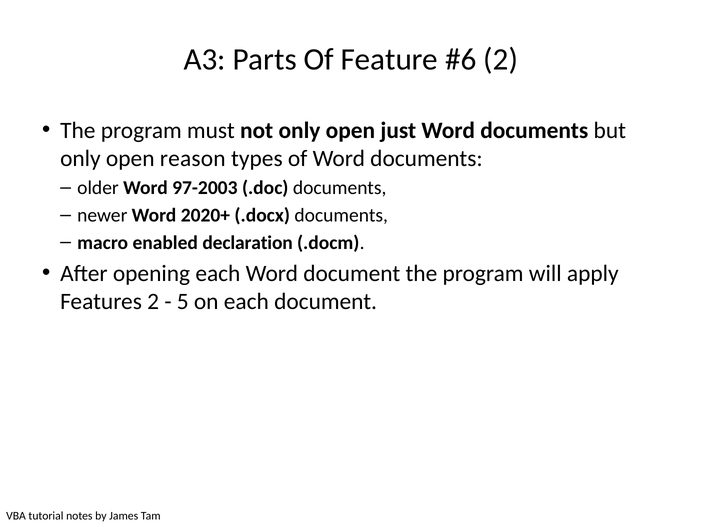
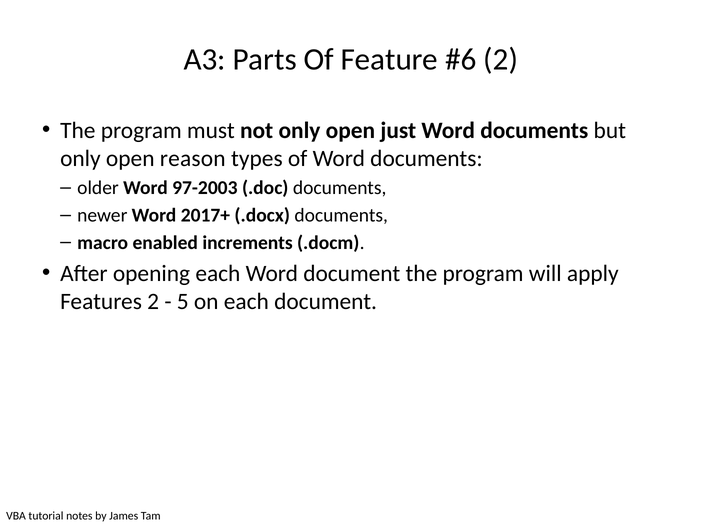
2020+: 2020+ -> 2017+ (205, 215)
declaration: declaration -> increments (248, 242)
